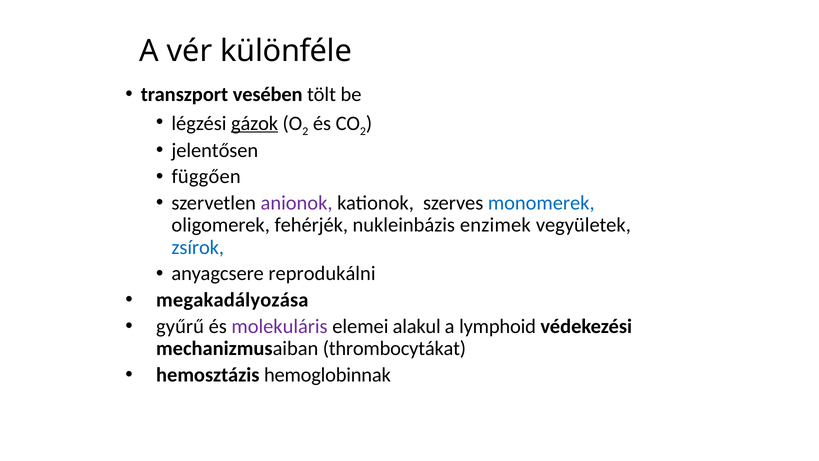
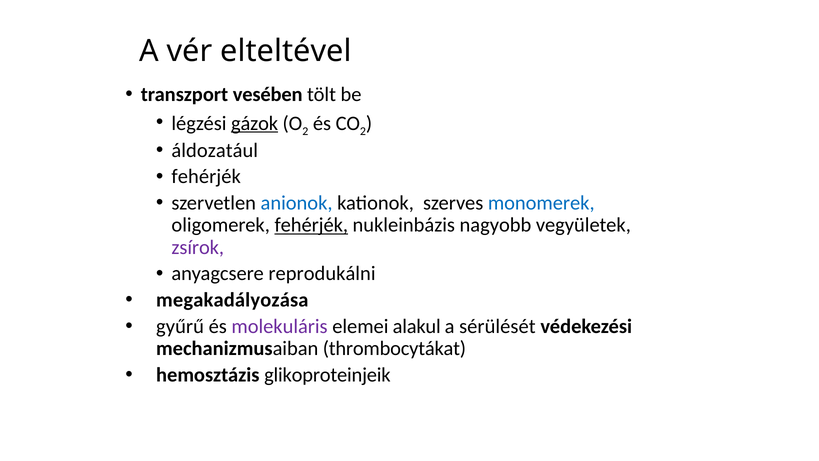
különféle: különféle -> elteltével (286, 51)
jelentősen: jelentősen -> áldozatául (215, 150)
függően: függően -> fehérjék (206, 177)
anionok colour: purple -> blue (297, 203)
fehérjék underline: none -> present (311, 225)
enzimek: enzimek -> nagyobb (495, 225)
zsírok colour: blue -> purple (198, 247)
lymphoid: lymphoid -> sérülését (497, 326)
hemoglobinnak: hemoglobinnak -> glikoproteinjeik (327, 375)
